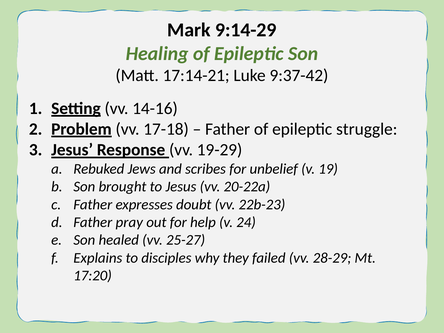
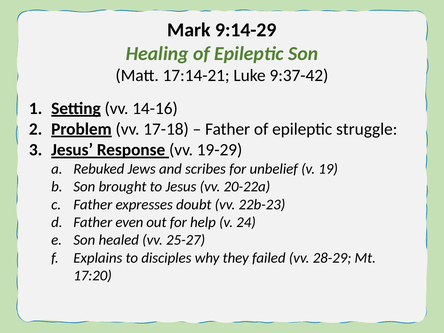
pray: pray -> even (129, 222)
